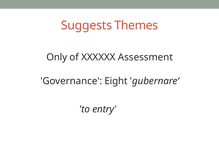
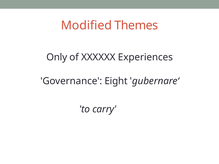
Suggests: Suggests -> Modified (86, 25)
Assessment: Assessment -> Experiences (145, 57)
entry: entry -> carry (104, 109)
